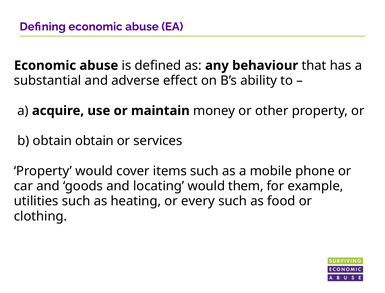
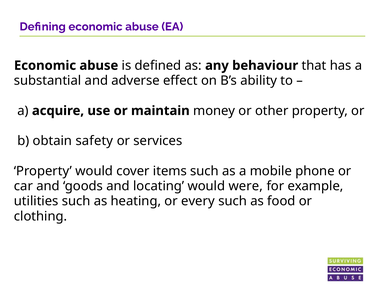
obtain obtain: obtain -> safety (94, 141)
them: them -> were (246, 186)
